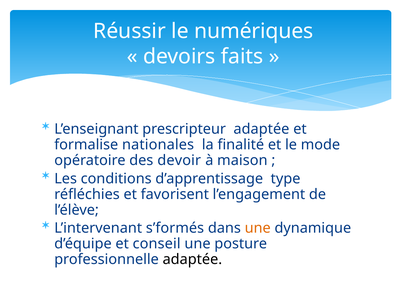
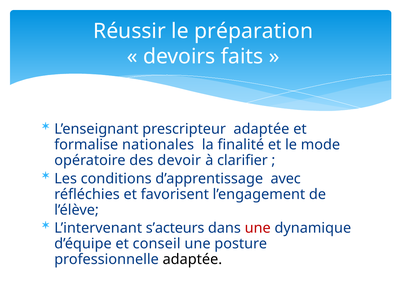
numériques: numériques -> préparation (254, 31)
maison: maison -> clarifier (242, 160)
type: type -> avec (286, 179)
s’formés: s’formés -> s’acteurs (175, 228)
une colour: orange -> red (258, 228)
